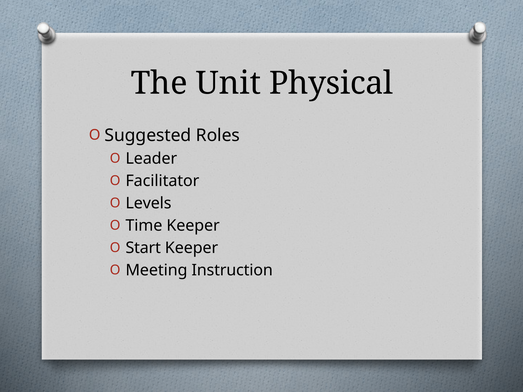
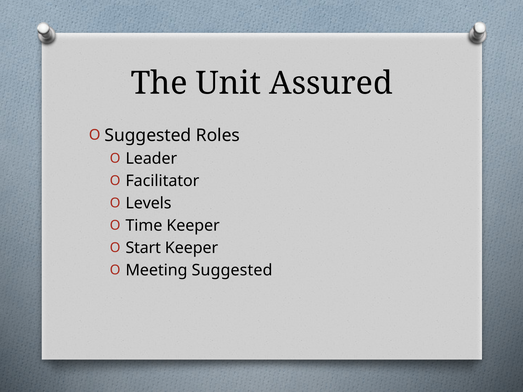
Physical: Physical -> Assured (331, 83)
Meeting Instruction: Instruction -> Suggested (232, 270)
